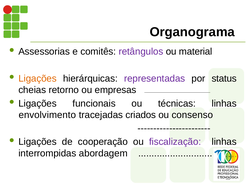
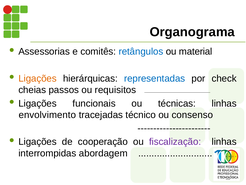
retângulos colour: purple -> blue (141, 51)
representadas colour: purple -> blue (155, 78)
status: status -> check (224, 78)
retorno: retorno -> passos (64, 90)
empresas: empresas -> requisitos (115, 90)
criados: criados -> técnico (141, 115)
